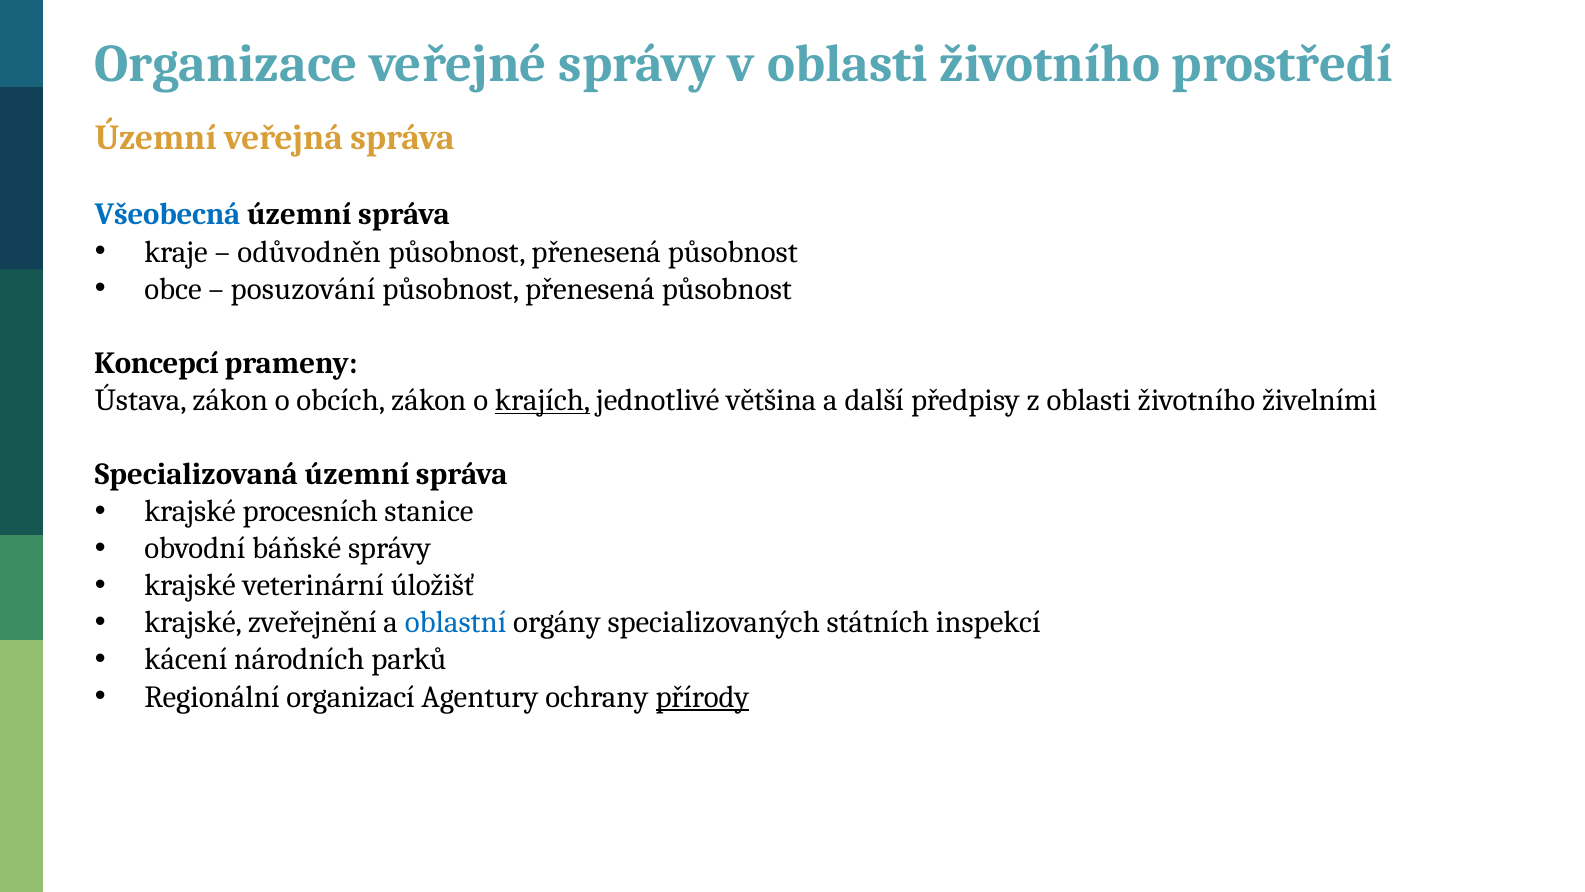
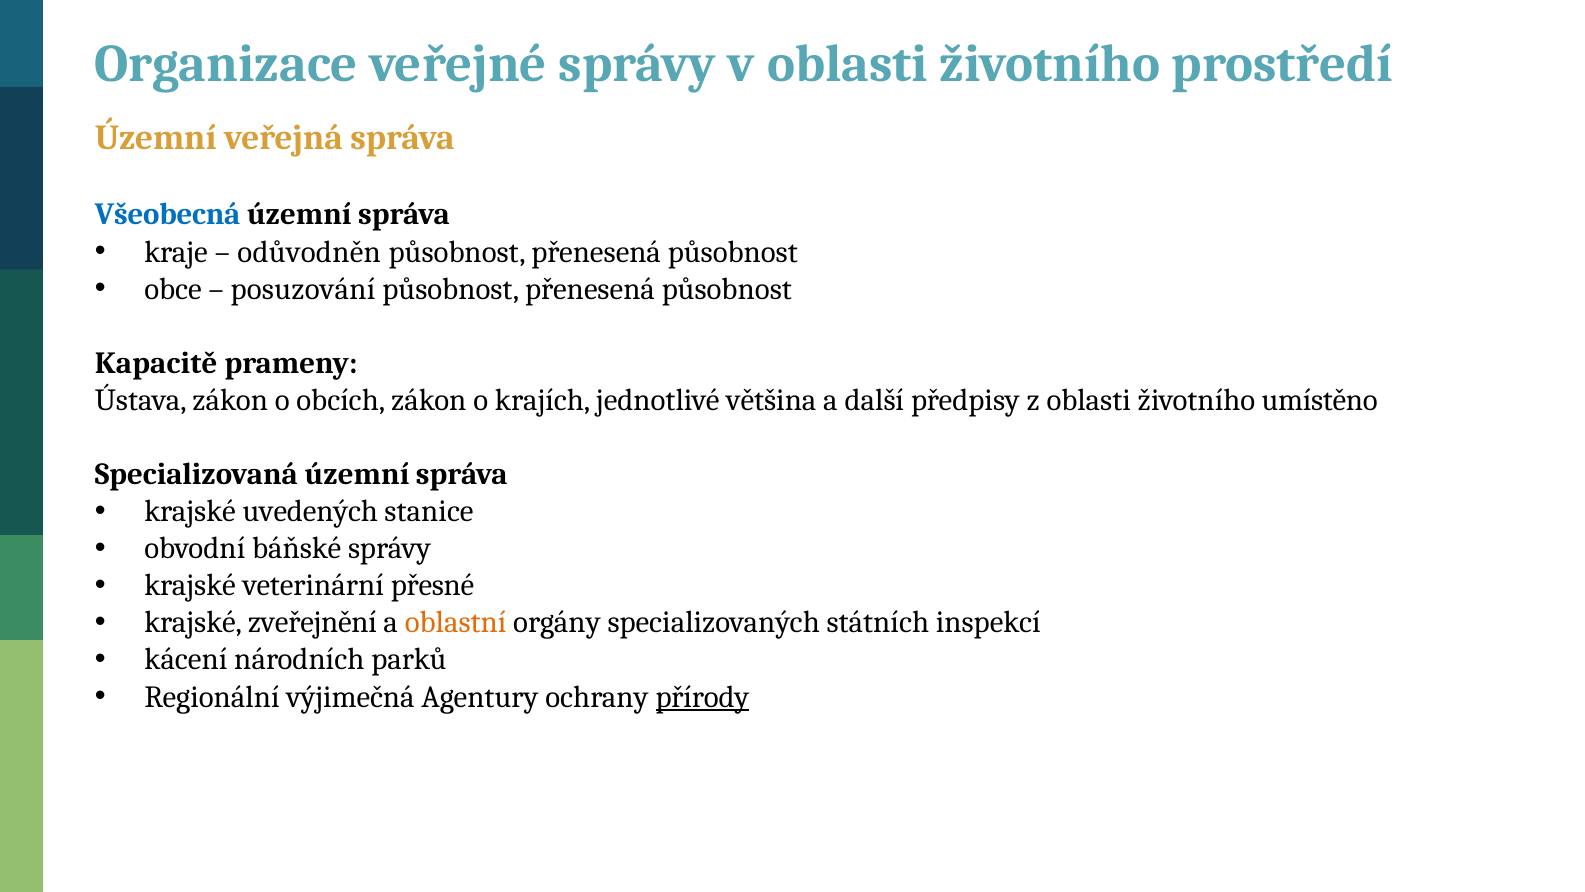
Koncepcí: Koncepcí -> Kapacitě (156, 363)
krajích underline: present -> none (543, 400)
živelními: živelními -> umístěno (1320, 400)
procesních: procesních -> uvedených (310, 511)
úložišť: úložišť -> přesné (432, 585)
oblastní colour: blue -> orange (456, 622)
organizací: organizací -> výjimečná (350, 697)
